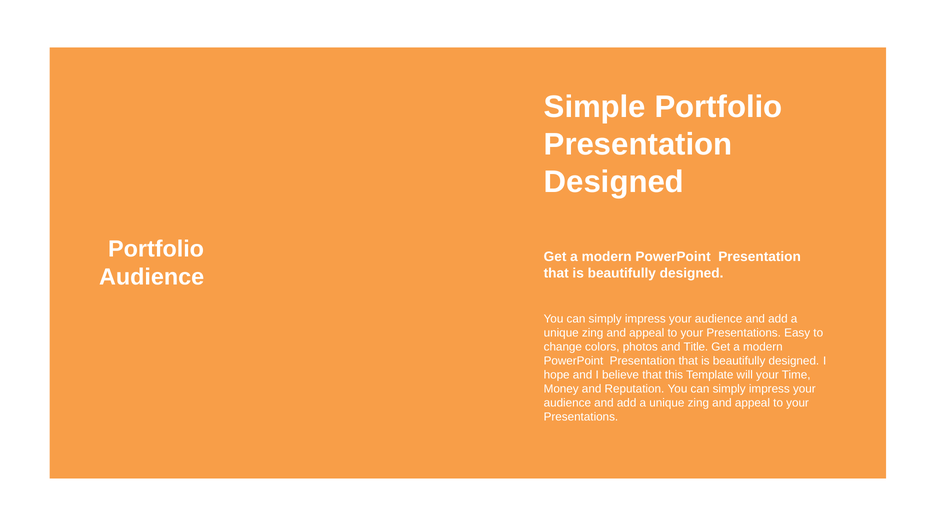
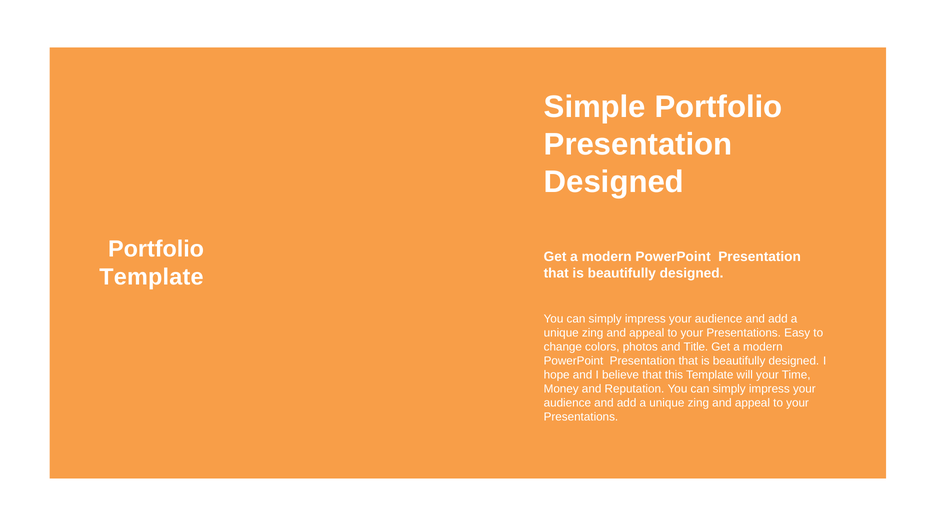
Audience: Audience -> Template (151, 277)
